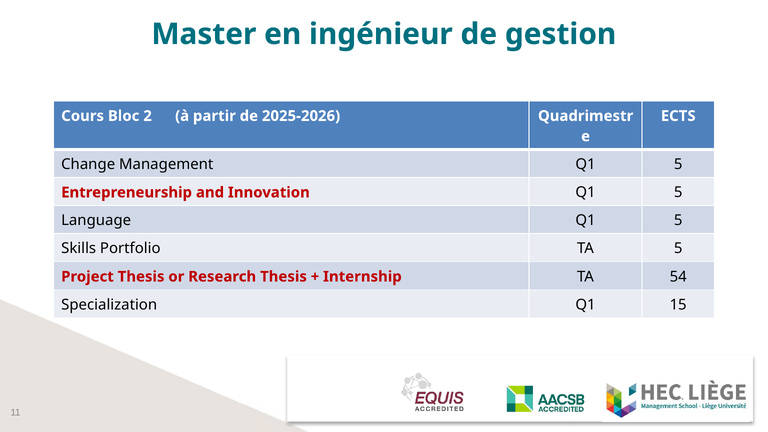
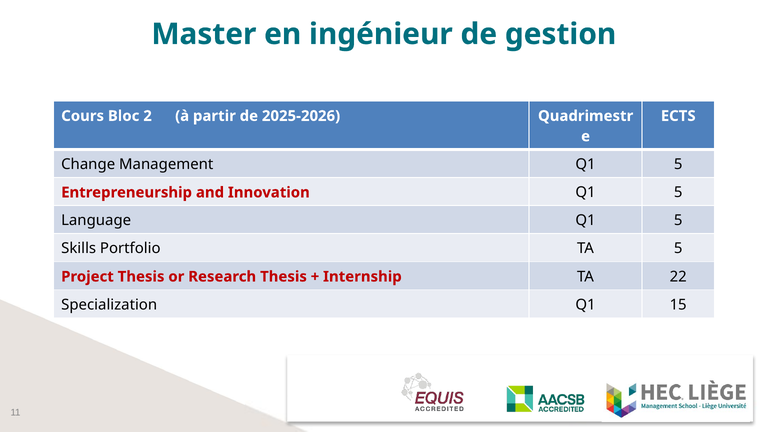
54: 54 -> 22 (678, 277)
